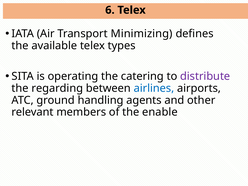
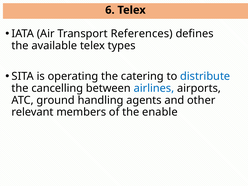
Minimizing: Minimizing -> References (142, 34)
distribute colour: purple -> blue (205, 76)
regarding: regarding -> cancelling (57, 88)
